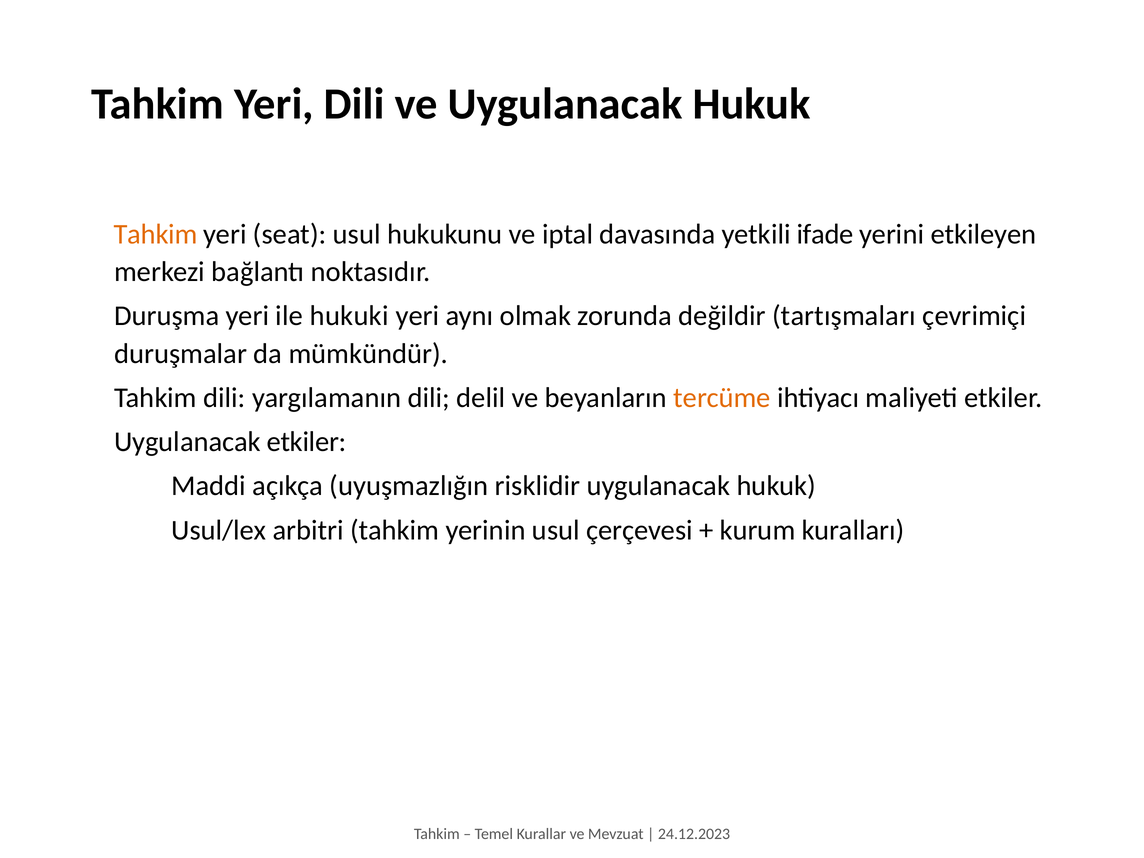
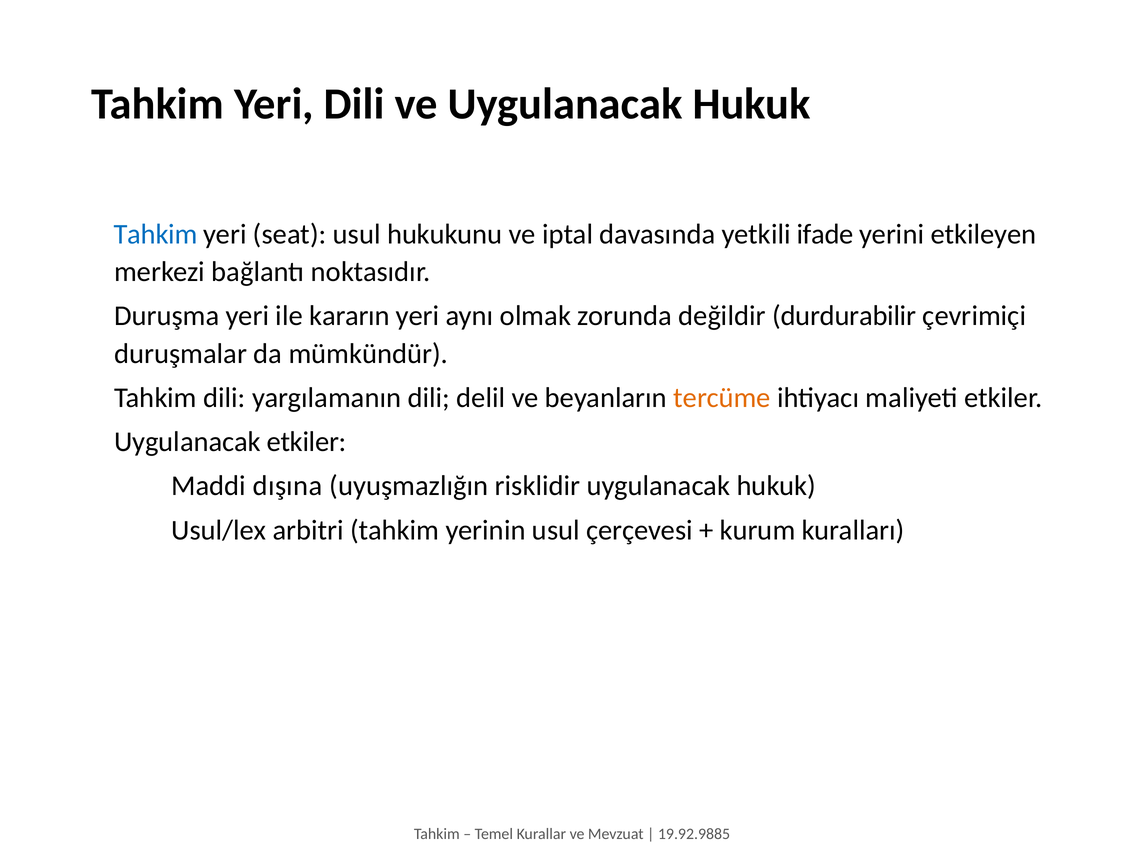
Tahkim colour: orange -> blue (156, 234)
hukuki: hukuki -> kararın (350, 316)
tartışmaları: tartışmaları -> durdurabilir (844, 316)
açıkça: açıkça -> dışına (288, 486)
24.12.2023: 24.12.2023 -> 19.92.9885 (694, 834)
